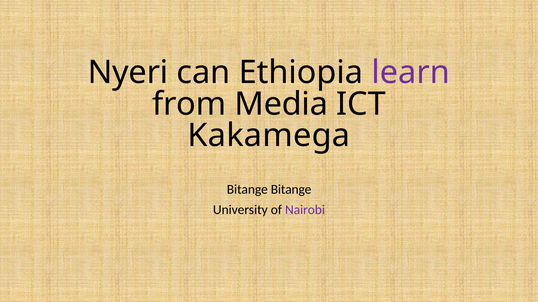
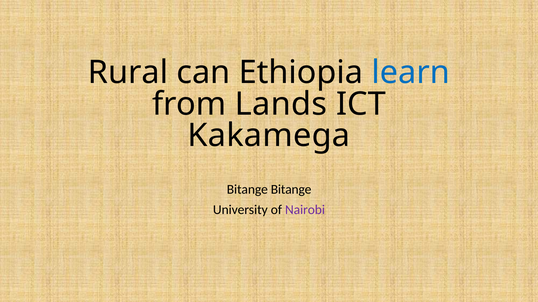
Nyeri: Nyeri -> Rural (128, 73)
learn colour: purple -> blue (411, 73)
Media: Media -> Lands (281, 104)
